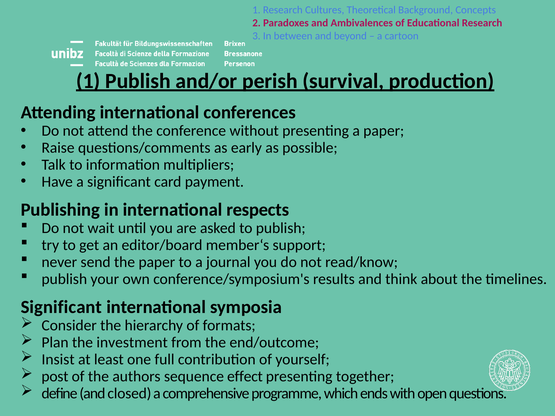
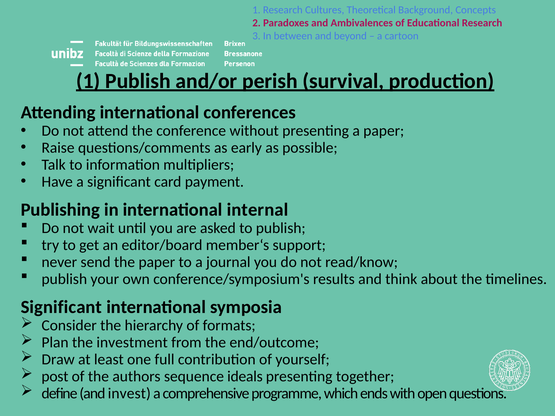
respects: respects -> internal (258, 210)
Insist: Insist -> Draw (58, 360)
effect: effect -> ideals (245, 377)
closed: closed -> invest (129, 394)
